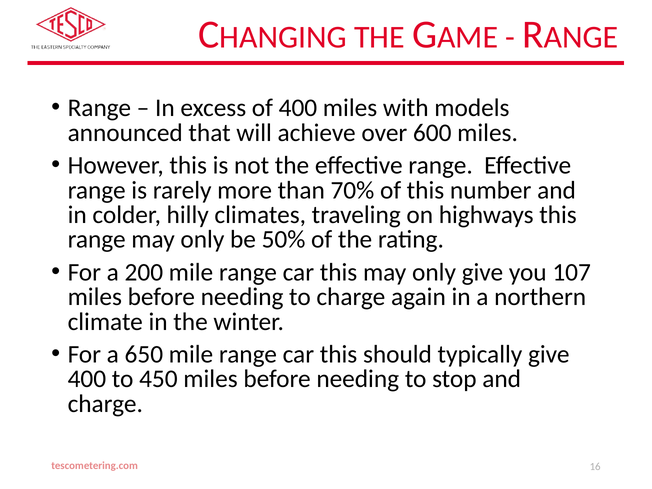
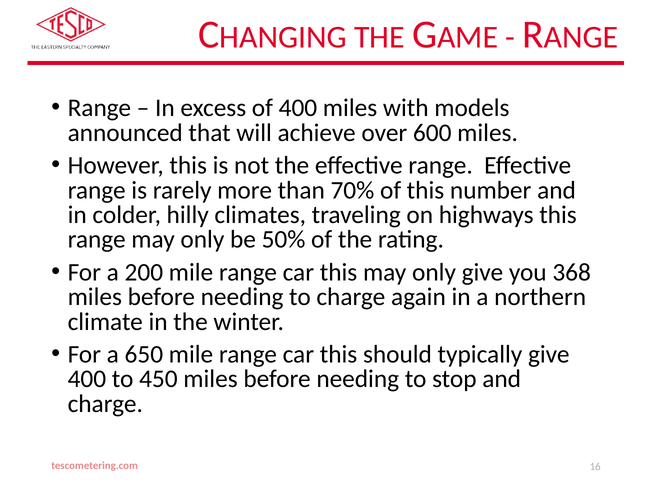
107: 107 -> 368 (572, 272)
